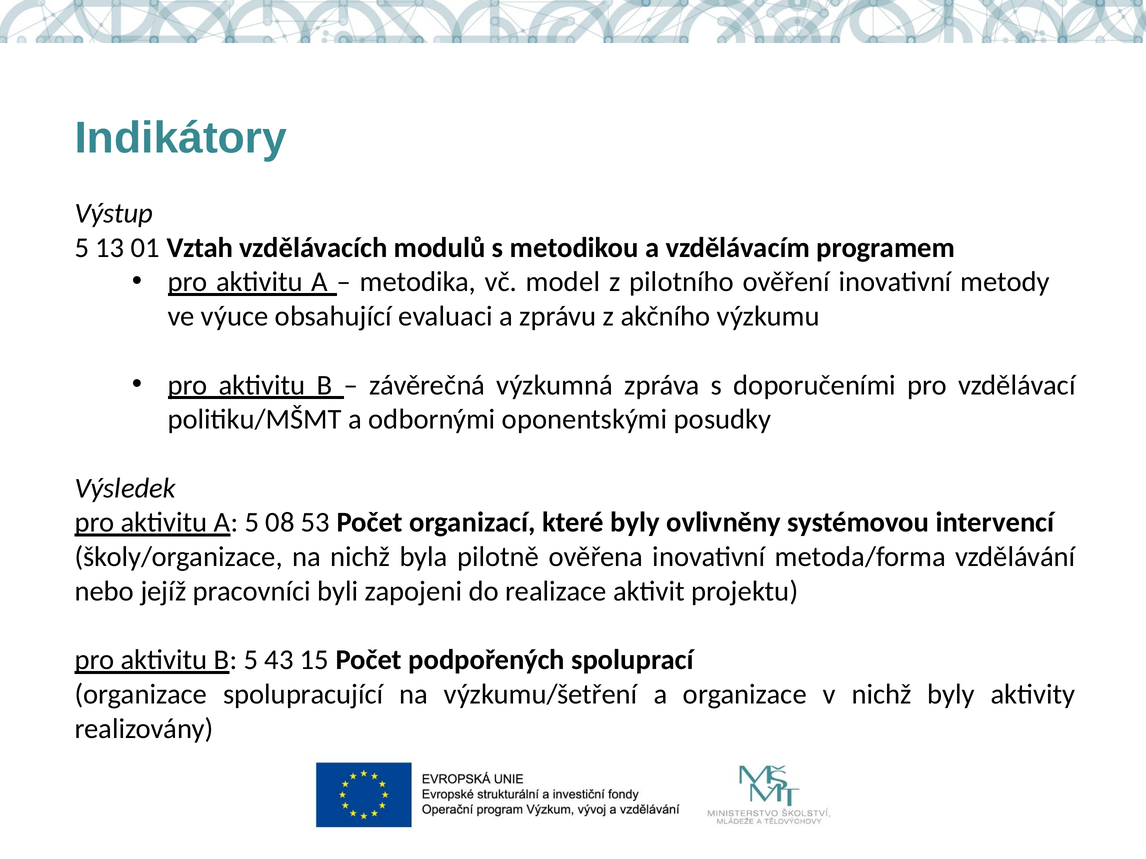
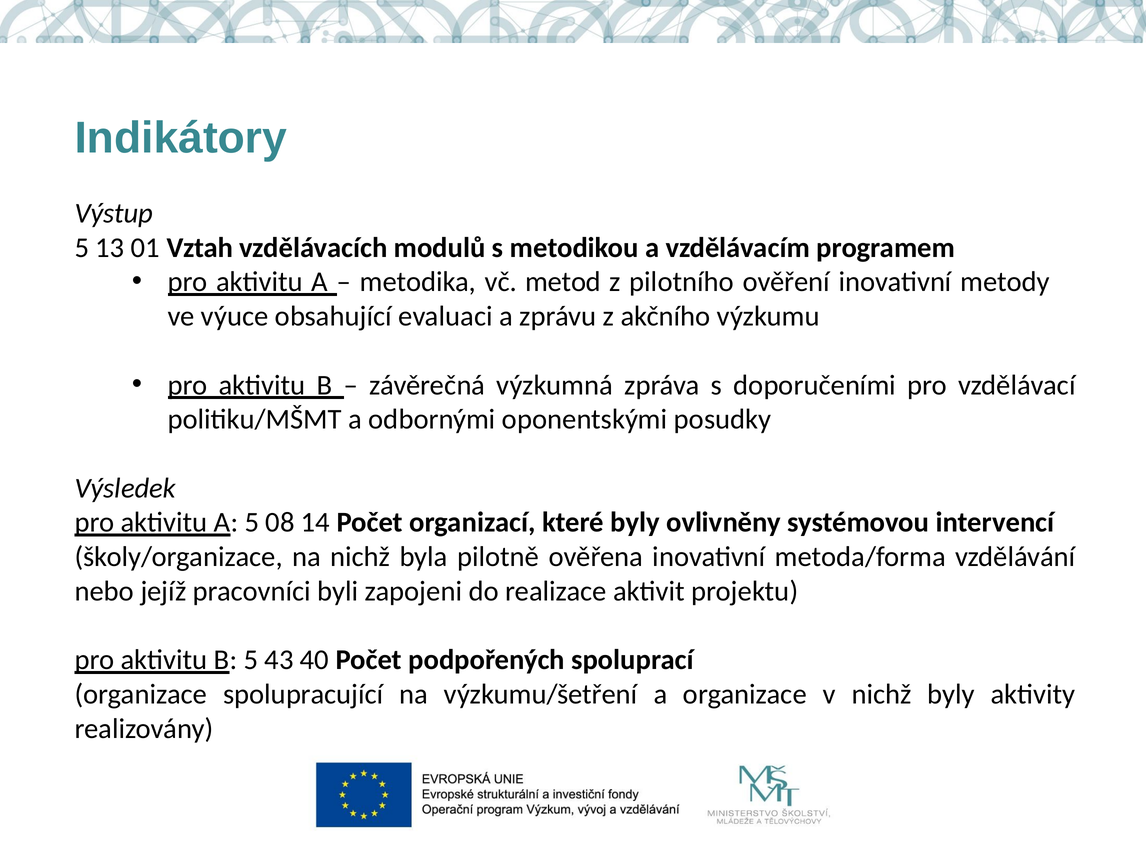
model: model -> metod (563, 282)
53: 53 -> 14 (315, 523)
15: 15 -> 40 (314, 660)
